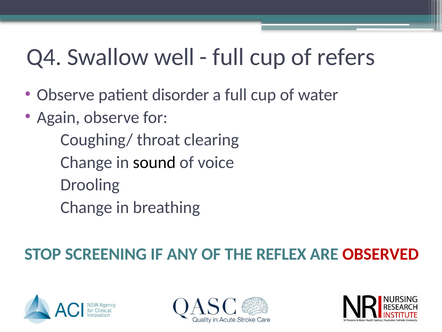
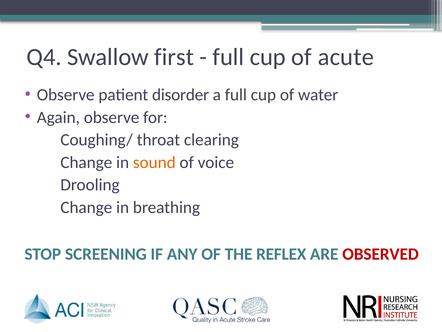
well: well -> first (174, 57)
refers: refers -> acute (346, 57)
sound colour: black -> orange (154, 162)
